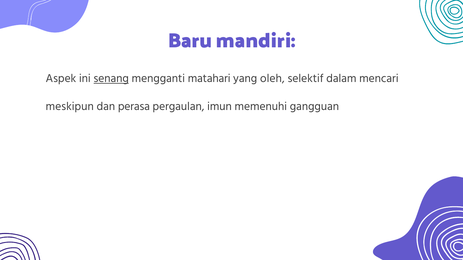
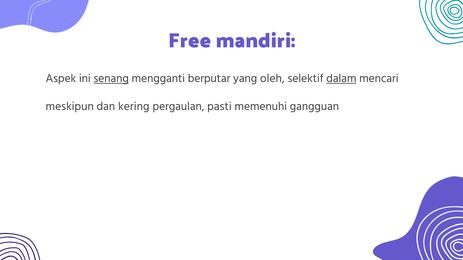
Baru: Baru -> Free (190, 41)
matahari: matahari -> berputar (209, 79)
dalam underline: none -> present (341, 79)
perasa: perasa -> kering (134, 106)
imun: imun -> pasti (219, 106)
